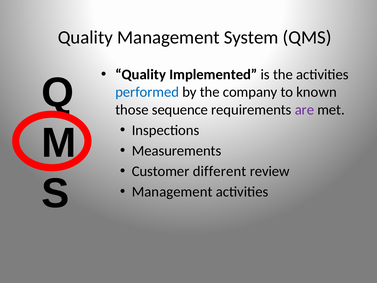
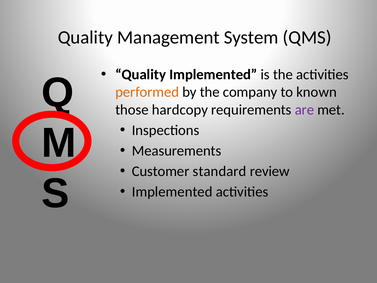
performed colour: blue -> orange (147, 92)
sequence: sequence -> hardcopy (180, 110)
different: different -> standard (220, 171)
Management: Management -> Implemented (172, 192)
